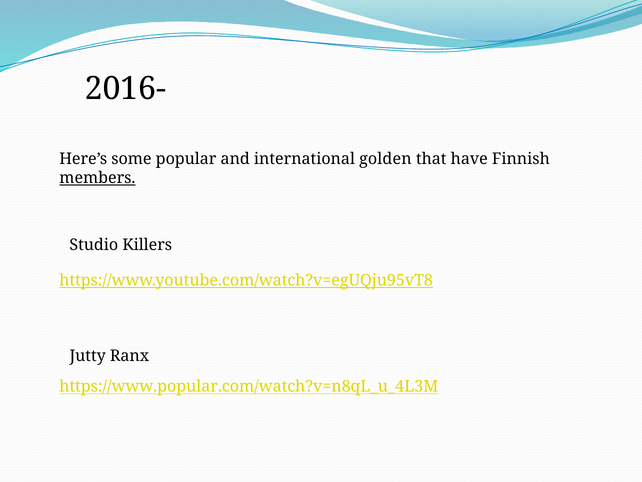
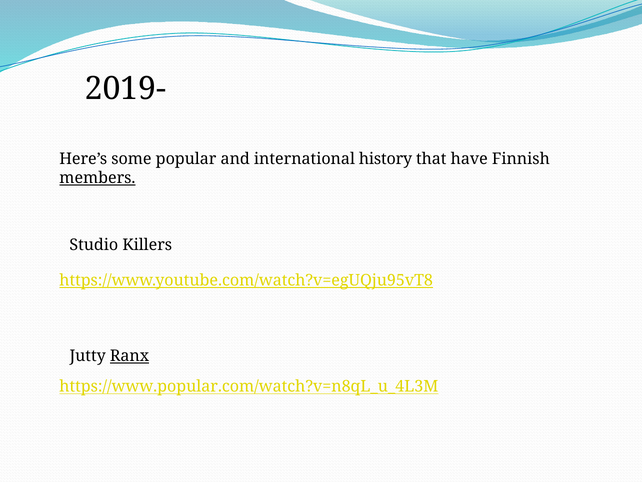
2016-: 2016- -> 2019- (125, 88)
golden: golden -> history (386, 159)
Ranx underline: none -> present (129, 356)
